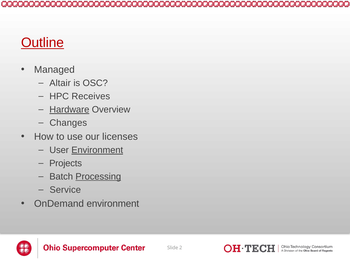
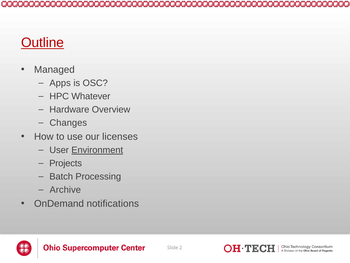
Altair: Altair -> Apps (60, 83)
Receives: Receives -> Whatever (91, 96)
Hardware underline: present -> none (69, 109)
Processing underline: present -> none (98, 176)
Service: Service -> Archive (65, 189)
OnDemand environment: environment -> notifications (113, 203)
